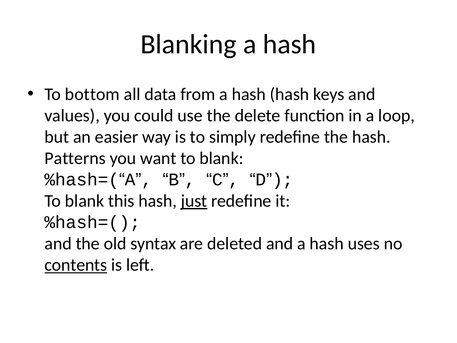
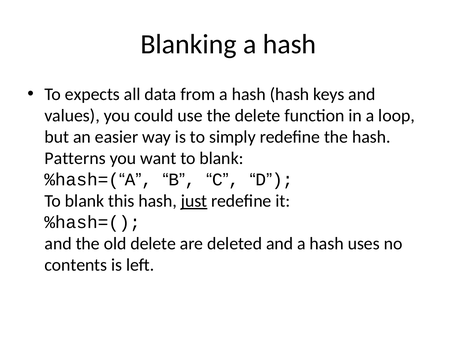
bottom: bottom -> expects (92, 94)
old syntax: syntax -> delete (153, 244)
contents underline: present -> none (76, 265)
